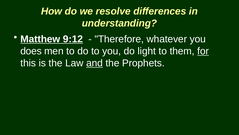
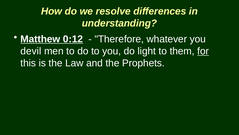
9:12: 9:12 -> 0:12 (73, 39)
does: does -> devil (31, 51)
and underline: present -> none (95, 63)
